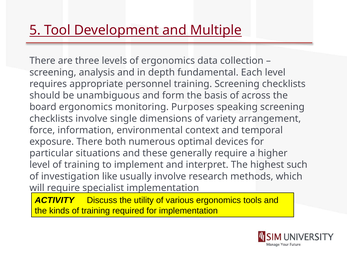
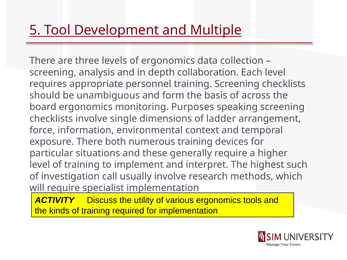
fundamental: fundamental -> collaboration (208, 72)
variety: variety -> ladder (221, 119)
numerous optimal: optimal -> training (195, 142)
like: like -> call (110, 177)
